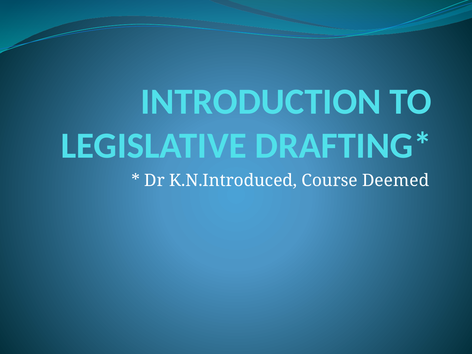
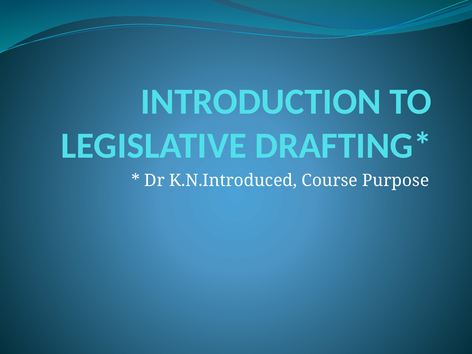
Deemed: Deemed -> Purpose (396, 180)
